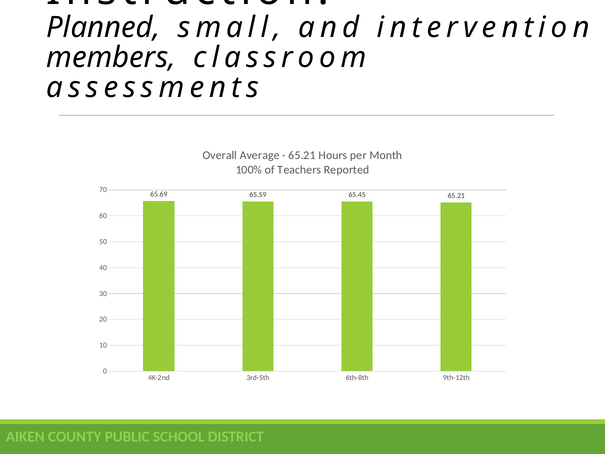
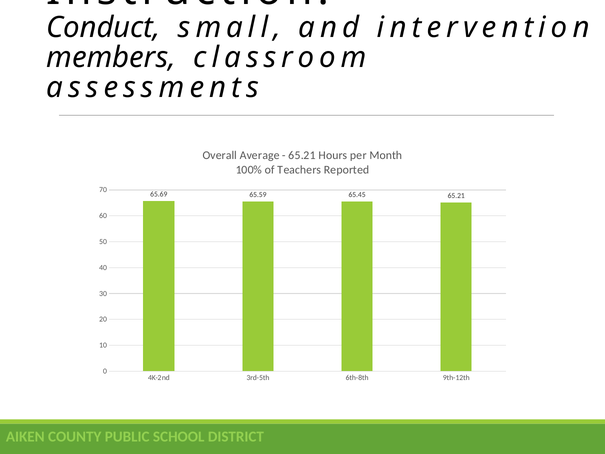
Planned: Planned -> Conduct (103, 27)
